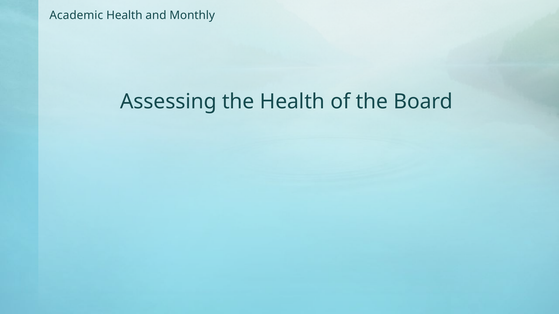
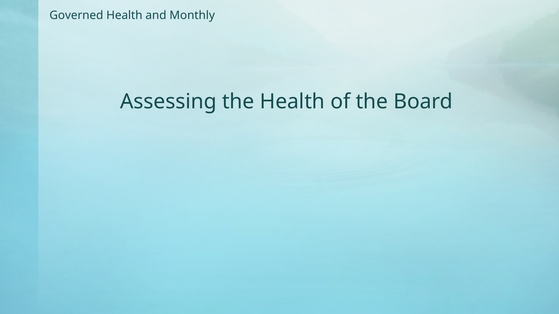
Academic: Academic -> Governed (76, 15)
